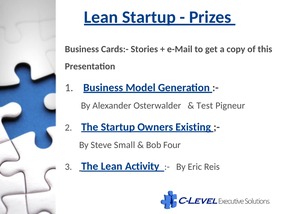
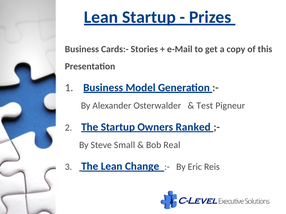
Existing: Existing -> Ranked (193, 127)
Four: Four -> Real (172, 145)
Activity: Activity -> Change (142, 167)
